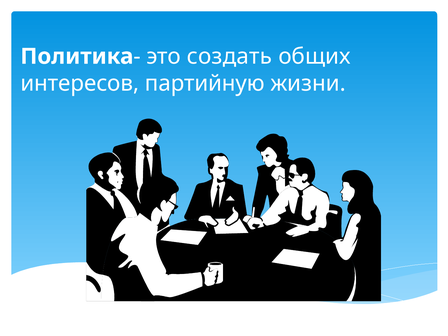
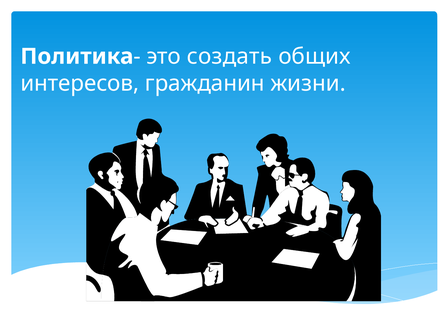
партийную: партийную -> гражданин (205, 83)
